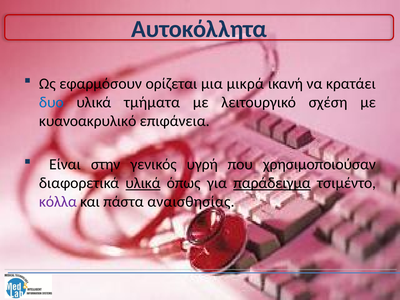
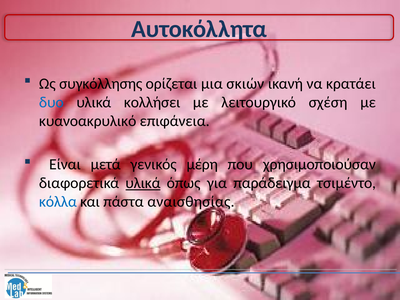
εφαρμόσουν: εφαρμόσουν -> συγκόλλησης (101, 84)
μικρά: μικρά -> σκιών (245, 84)
τμήματα: τμήματα -> κολλήσει (152, 102)
στην: στην -> μετά (106, 164)
υγρή: υγρή -> μέρη (202, 164)
παράδειγμα underline: present -> none (272, 183)
κόλλα colour: purple -> blue (58, 202)
